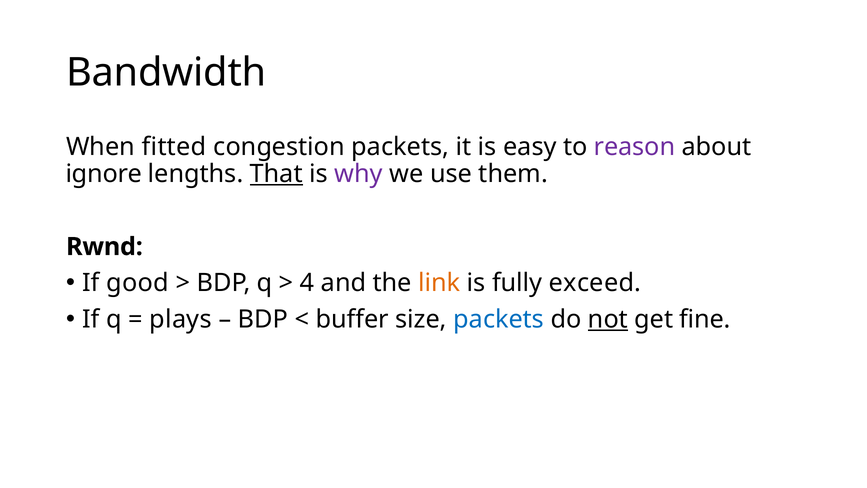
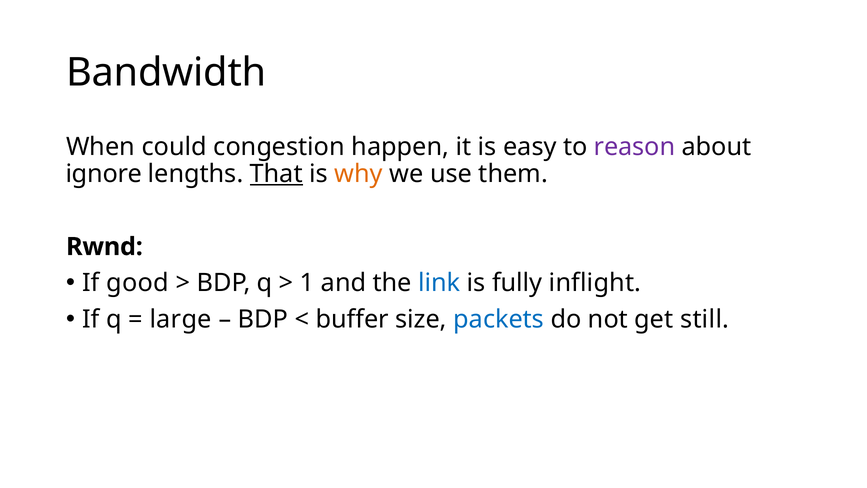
fitted: fitted -> could (174, 147)
congestion packets: packets -> happen (400, 147)
why colour: purple -> orange (359, 174)
4: 4 -> 1 (307, 283)
link colour: orange -> blue (439, 283)
exceed: exceed -> inflight (595, 283)
plays: plays -> large (181, 319)
not underline: present -> none (608, 319)
fine: fine -> still (705, 319)
